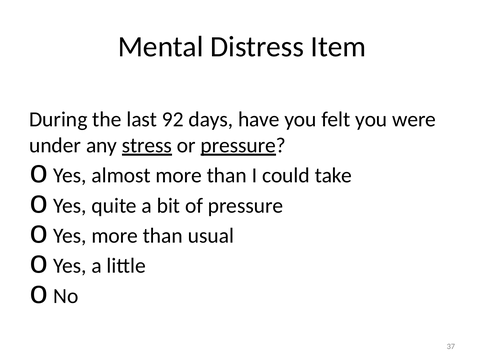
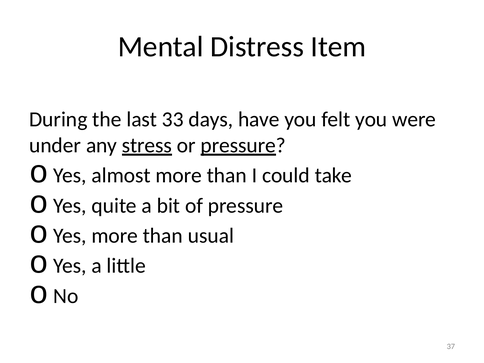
92: 92 -> 33 (173, 120)
